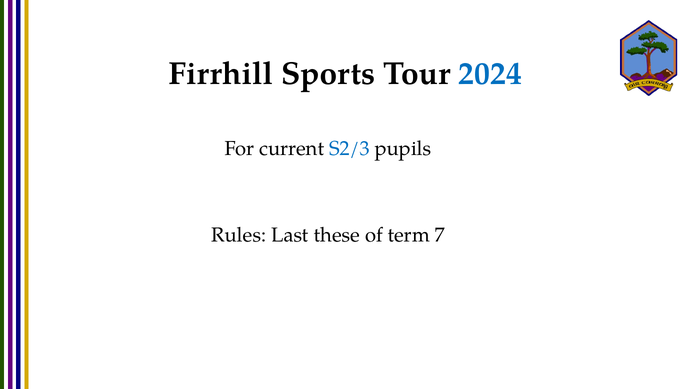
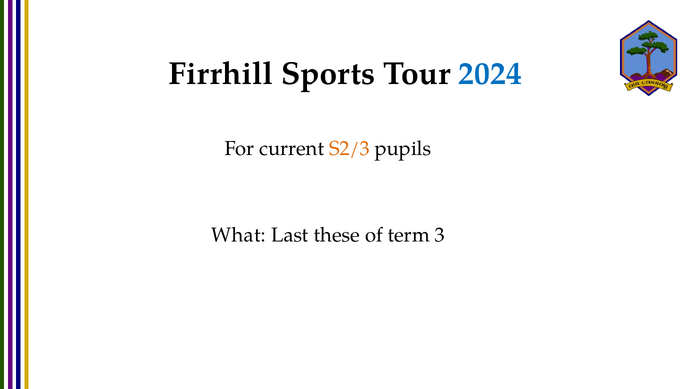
S2/3 colour: blue -> orange (349, 148)
Rules: Rules -> What (239, 235)
7: 7 -> 3 (440, 235)
